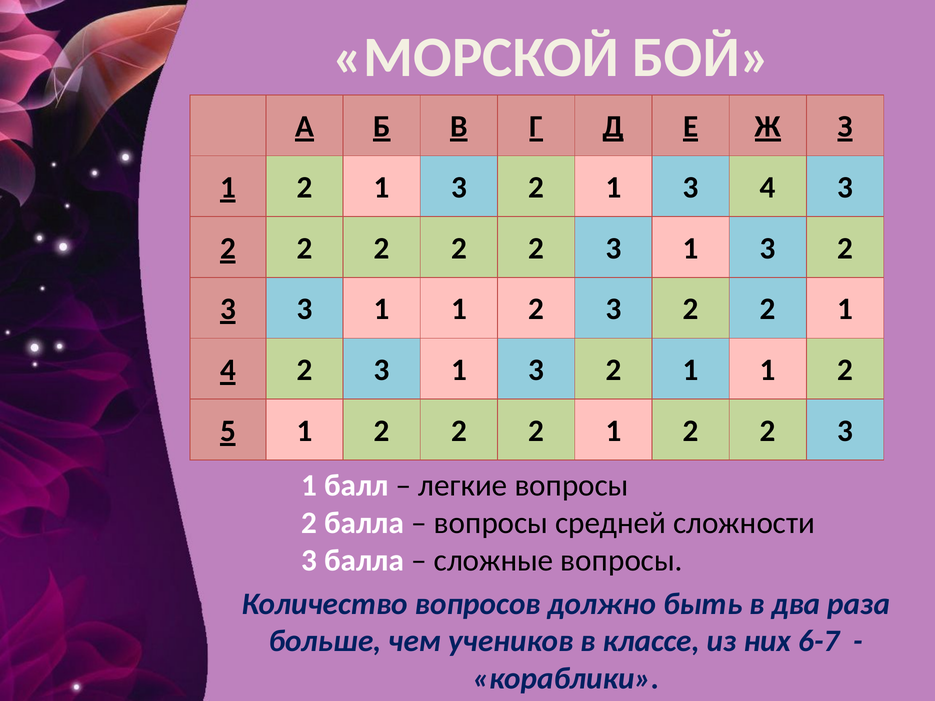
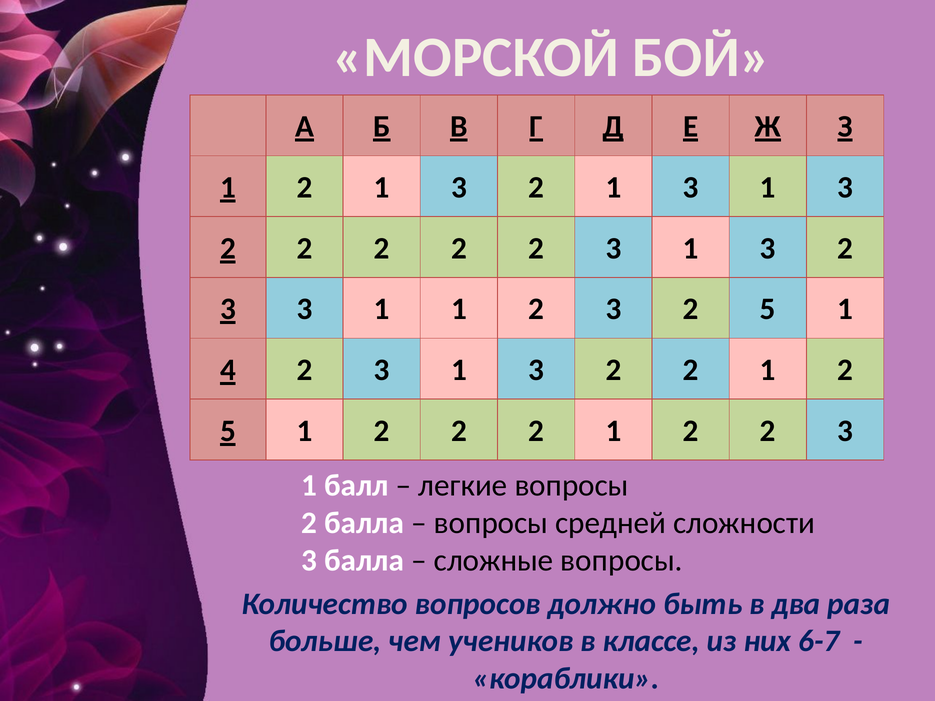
1 3 4: 4 -> 1 (768, 188)
2 3 2 2: 2 -> 5 (768, 309)
1: 1 -> 2 (691, 370)
